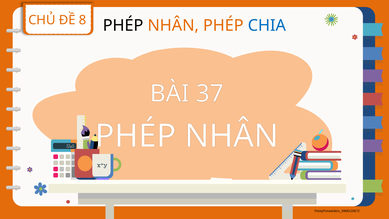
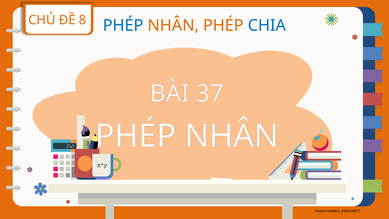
PHÉP colour: black -> blue (123, 26)
